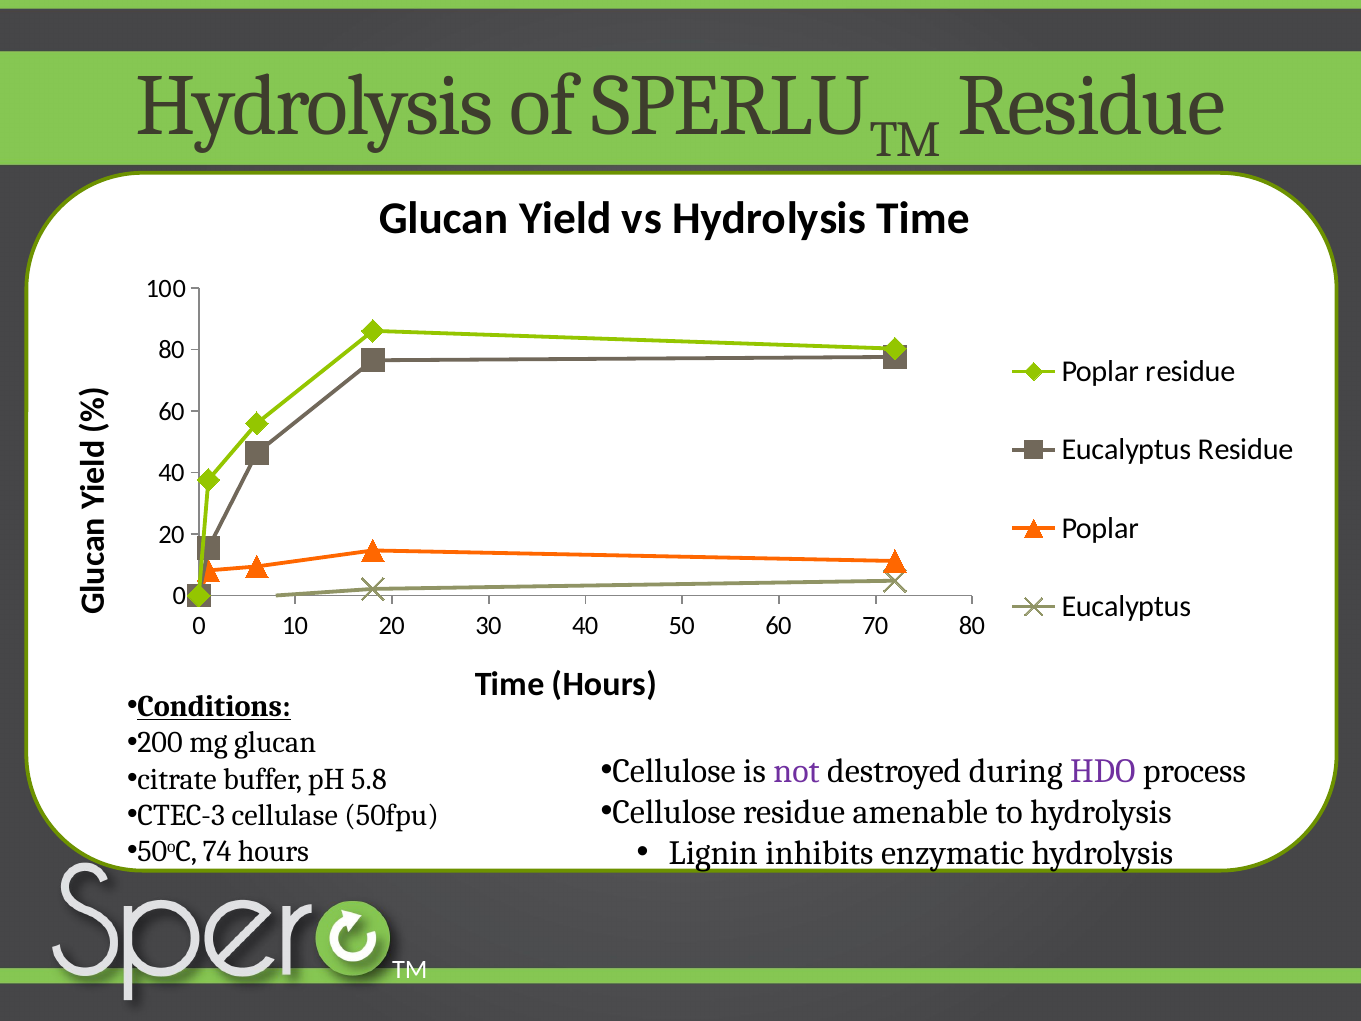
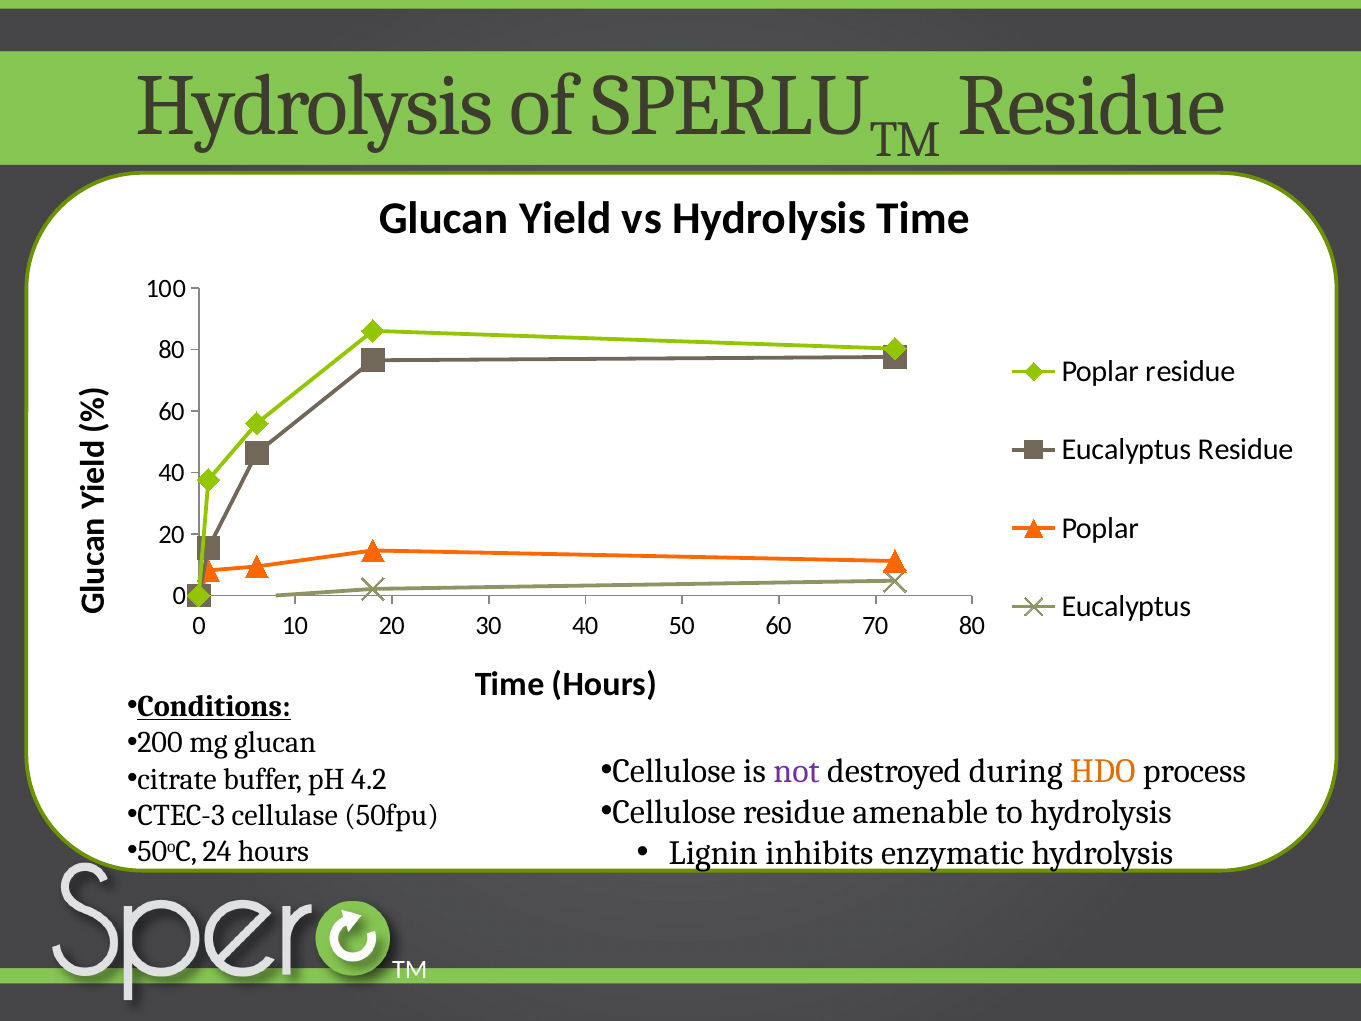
HDO colour: purple -> orange (1103, 771)
5.8: 5.8 -> 4.2 (369, 779)
74: 74 -> 24 (217, 851)
